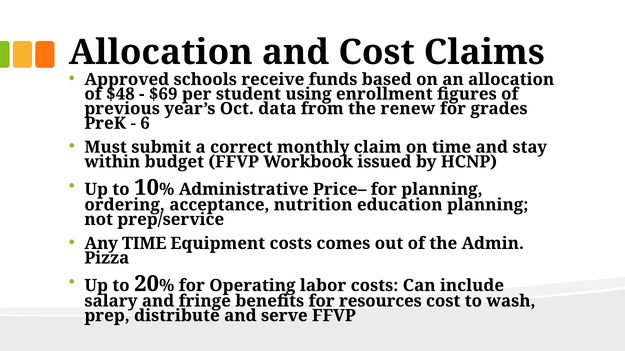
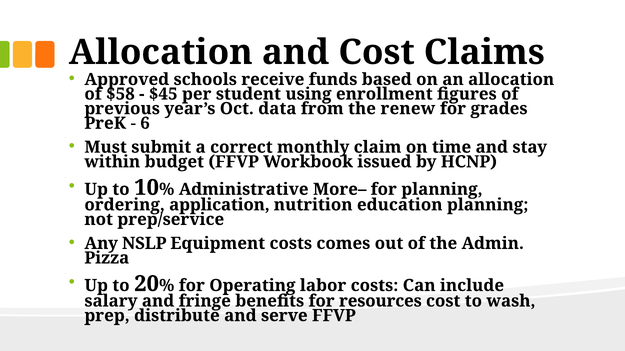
$48: $48 -> $58 (120, 94)
$69: $69 -> $45 (163, 94)
Price–: Price– -> More– (340, 190)
acceptance: acceptance -> application (219, 205)
Any TIME: TIME -> NSLP (144, 244)
